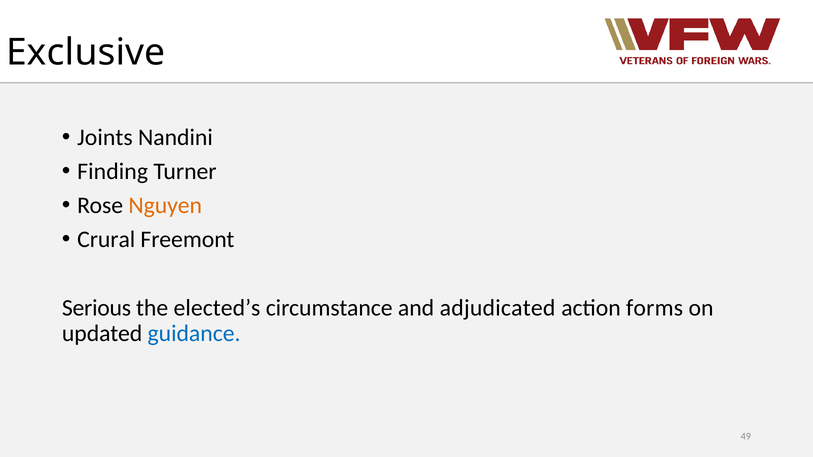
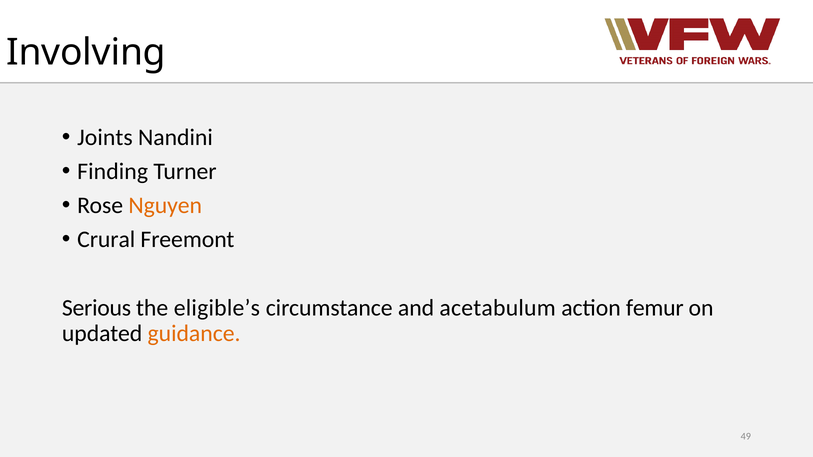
Exclusive: Exclusive -> Involving (86, 52)
elected’s: elected’s -> eligible’s (217, 308)
adjudicated: adjudicated -> acetabulum (498, 308)
forms: forms -> femur (655, 308)
guidance colour: blue -> orange (194, 334)
